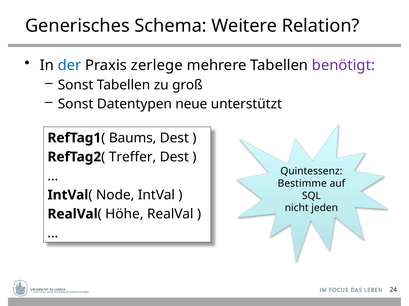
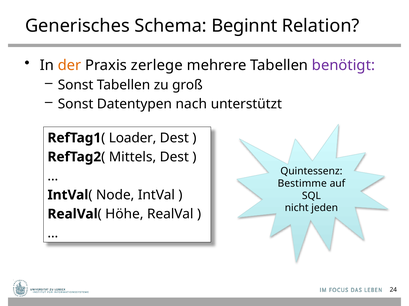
Weitere: Weitere -> Beginnt (244, 26)
der colour: blue -> orange (70, 65)
neue: neue -> nach (191, 104)
Baums: Baums -> Loader (133, 138)
Treffer: Treffer -> Mittels (133, 157)
